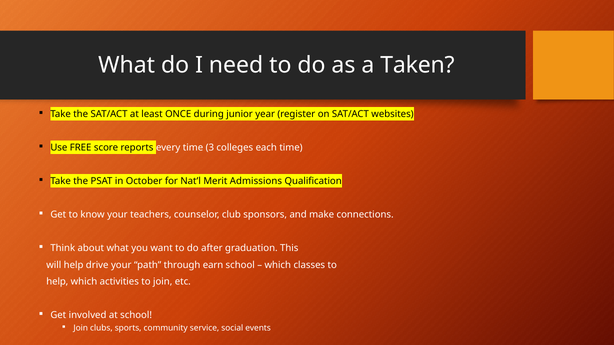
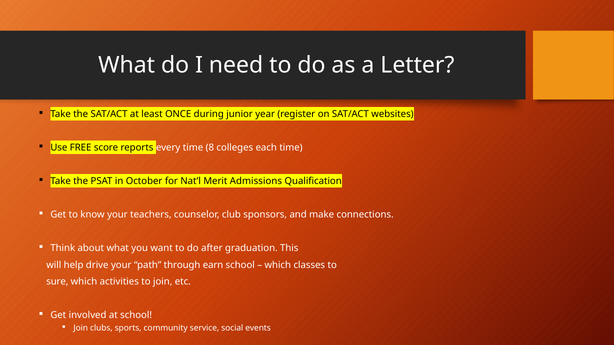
Taken: Taken -> Letter (417, 65)
3: 3 -> 8 (210, 148)
help: help -> sure (57, 282)
